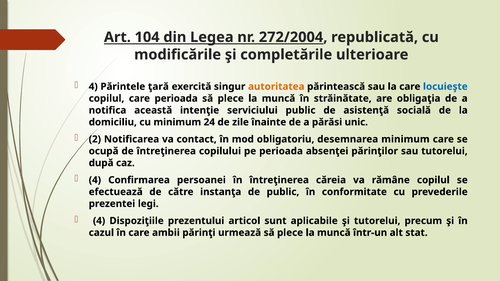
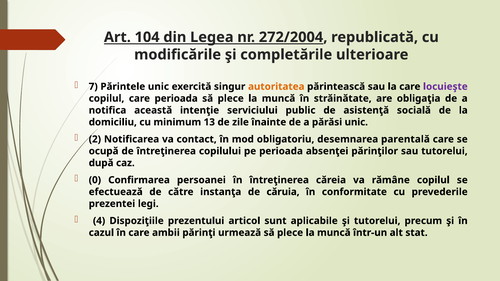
4: 4 -> 7 (93, 87)
Părintele ţară: ţară -> unic (158, 87)
locuieşte colour: blue -> purple (445, 87)
24: 24 -> 13 (209, 122)
desemnarea minimum: minimum -> parentală (405, 139)
4: 4 -> 0 (95, 180)
de public: public -> căruia (283, 192)
